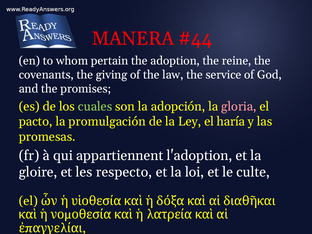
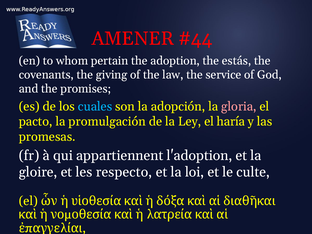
MANERA: MANERA -> AMENER (133, 39)
reine: reine -> estás (237, 61)
cuales colour: light green -> light blue (95, 106)
